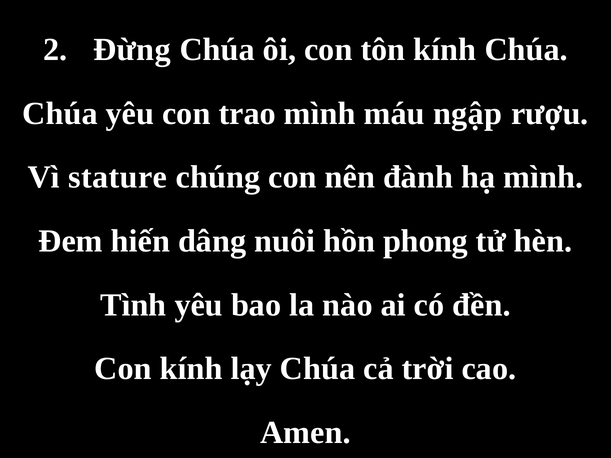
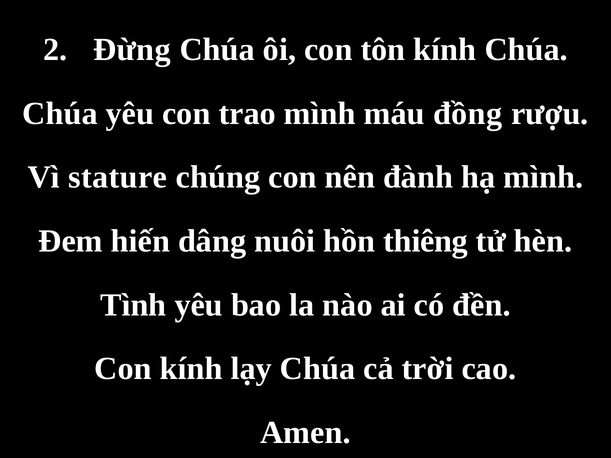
ngập: ngập -> đồng (468, 114)
phong: phong -> thiêng (426, 241)
